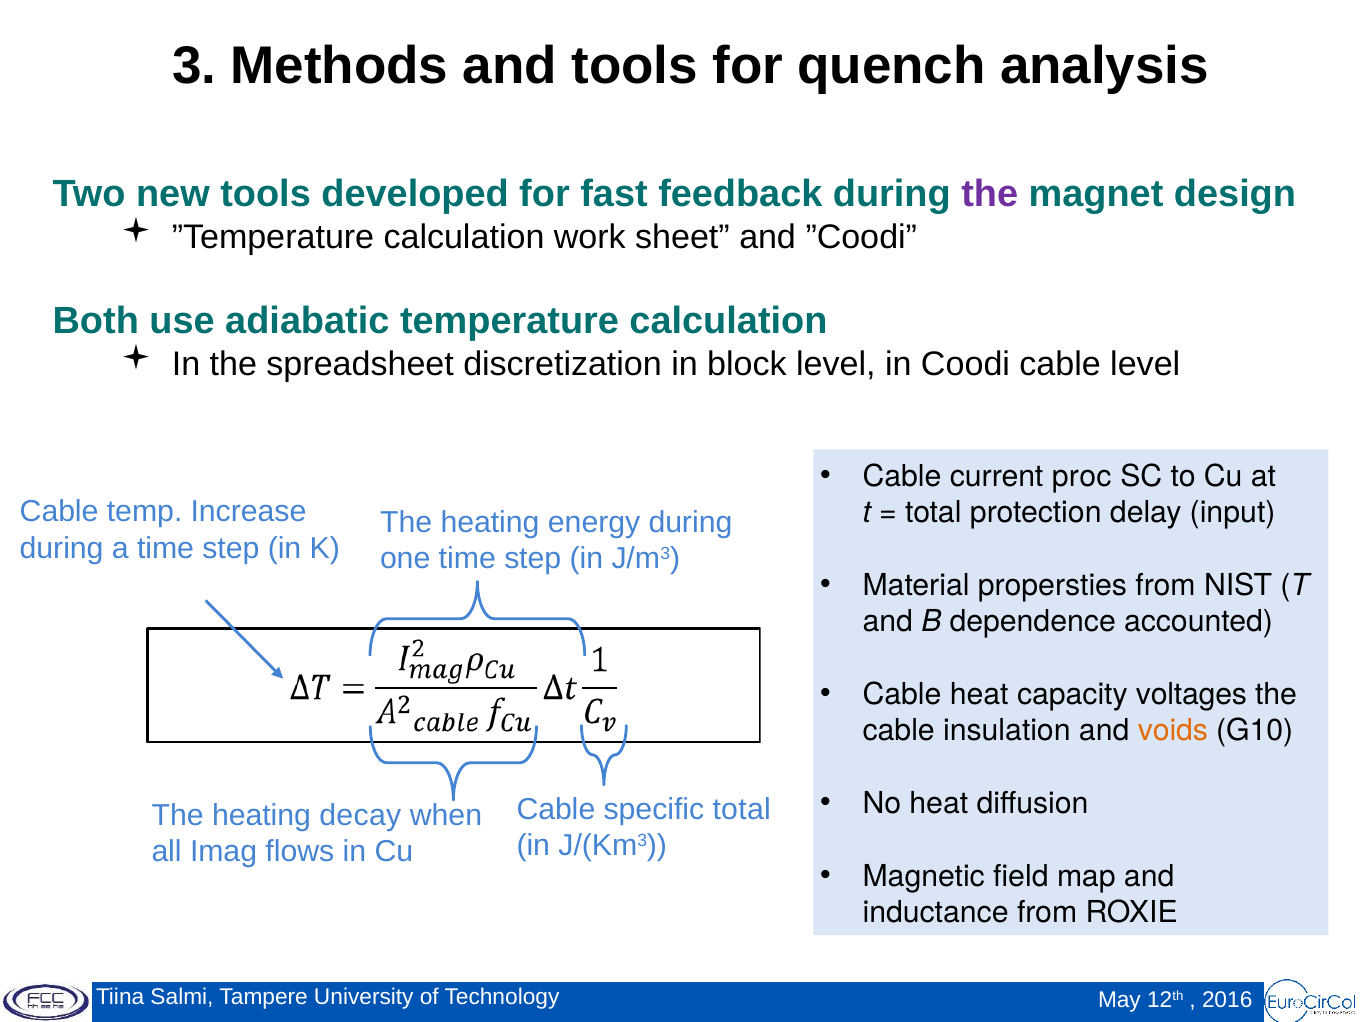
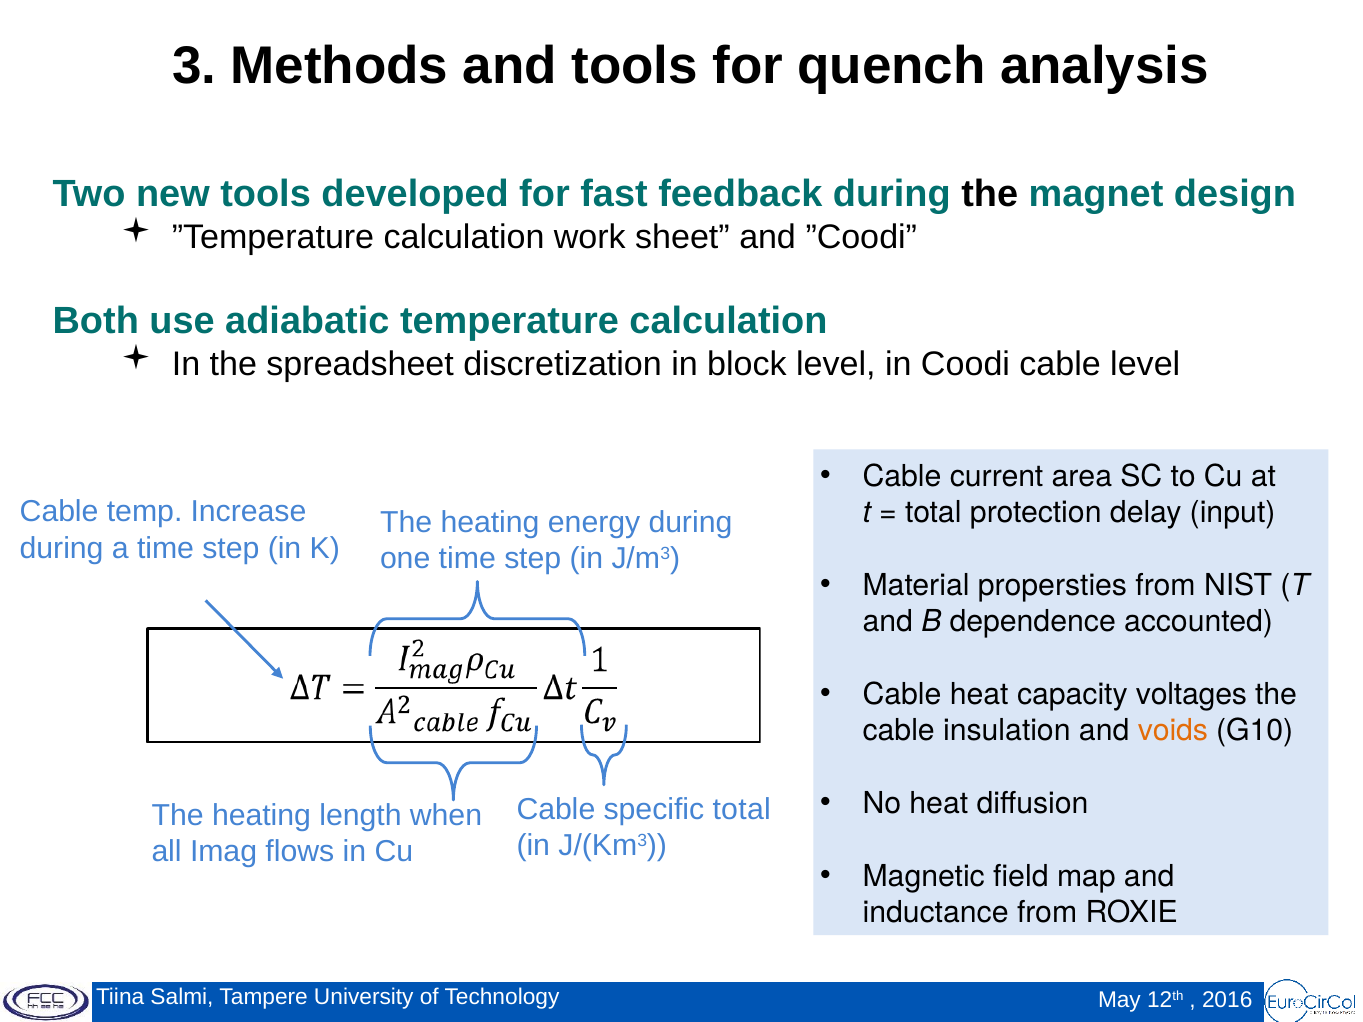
the colour: purple -> black (990, 194)
proc: proc -> area (1082, 477)
decay: decay -> length (360, 816)
